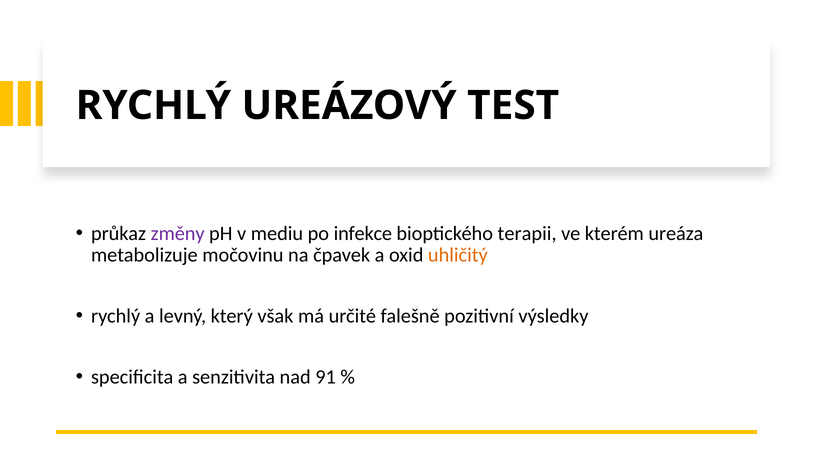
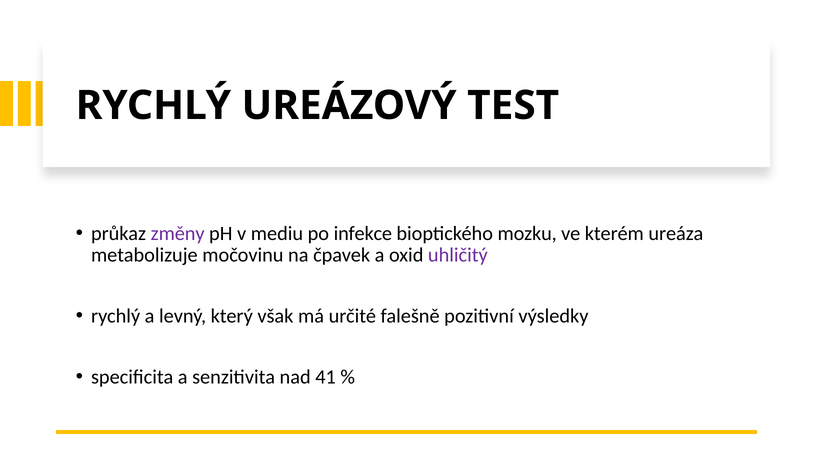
terapii: terapii -> mozku (527, 233)
uhličitý colour: orange -> purple (458, 255)
91: 91 -> 41 (326, 377)
